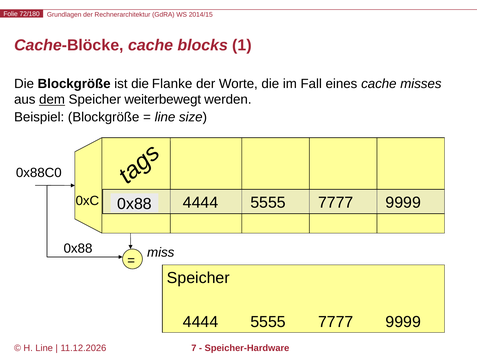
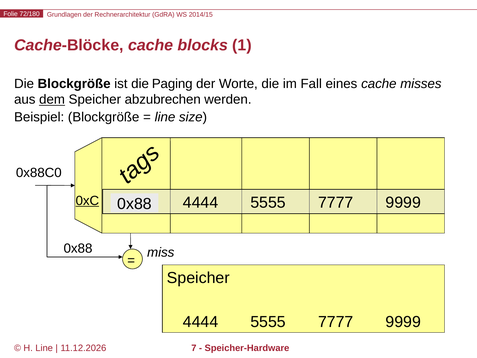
Flanke: Flanke -> Paging (172, 84)
weiterbewegt: weiterbewegt -> abzubrechen (163, 100)
0xC underline: none -> present (87, 201)
